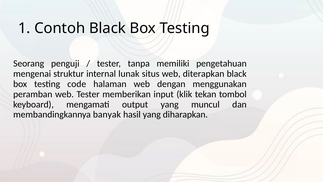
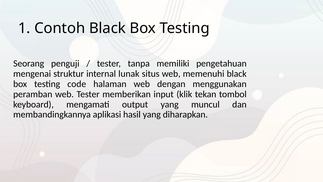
diterapkan: diterapkan -> memenuhi (204, 74)
banyak: banyak -> aplikasi (107, 114)
